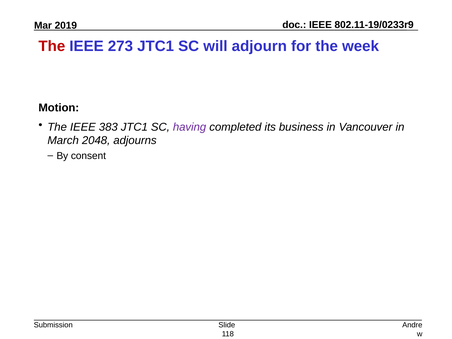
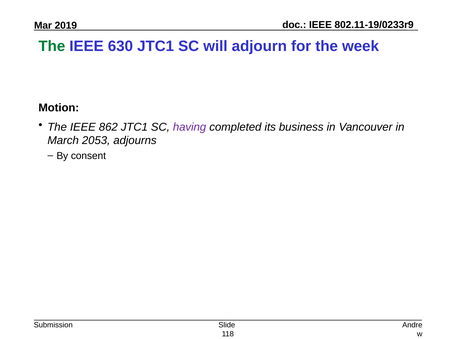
The colour: red -> green (52, 46)
273: 273 -> 630 (120, 46)
383: 383 -> 862 (108, 127)
2048: 2048 -> 2053 (96, 141)
